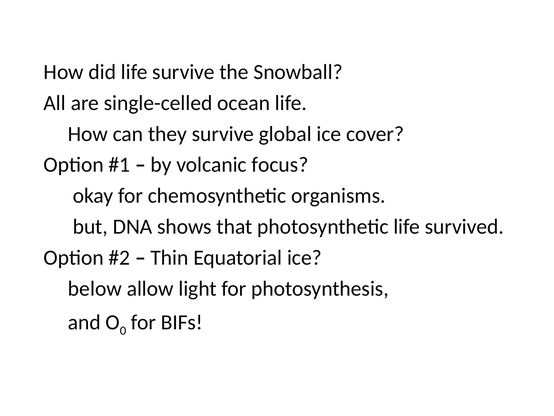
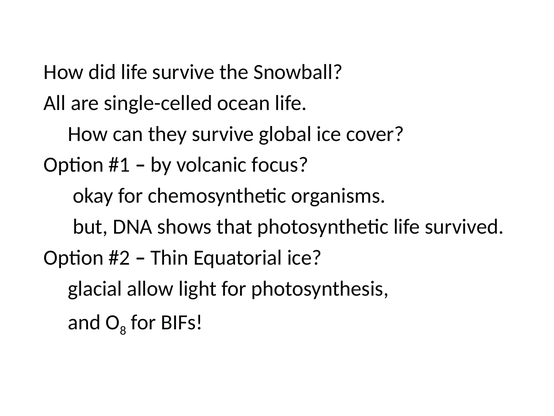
below: below -> glacial (95, 288)
0: 0 -> 8 (123, 330)
